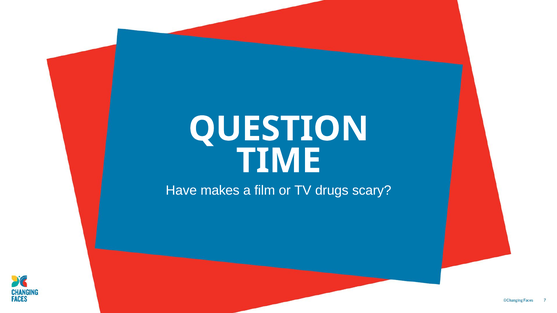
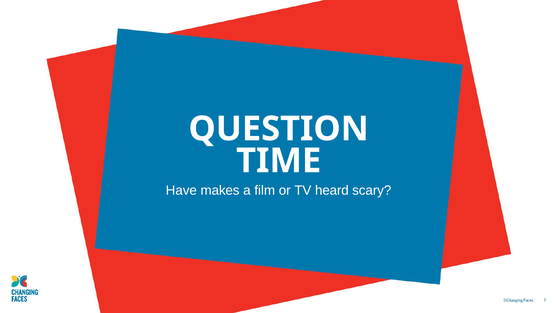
drugs: drugs -> heard (332, 191)
